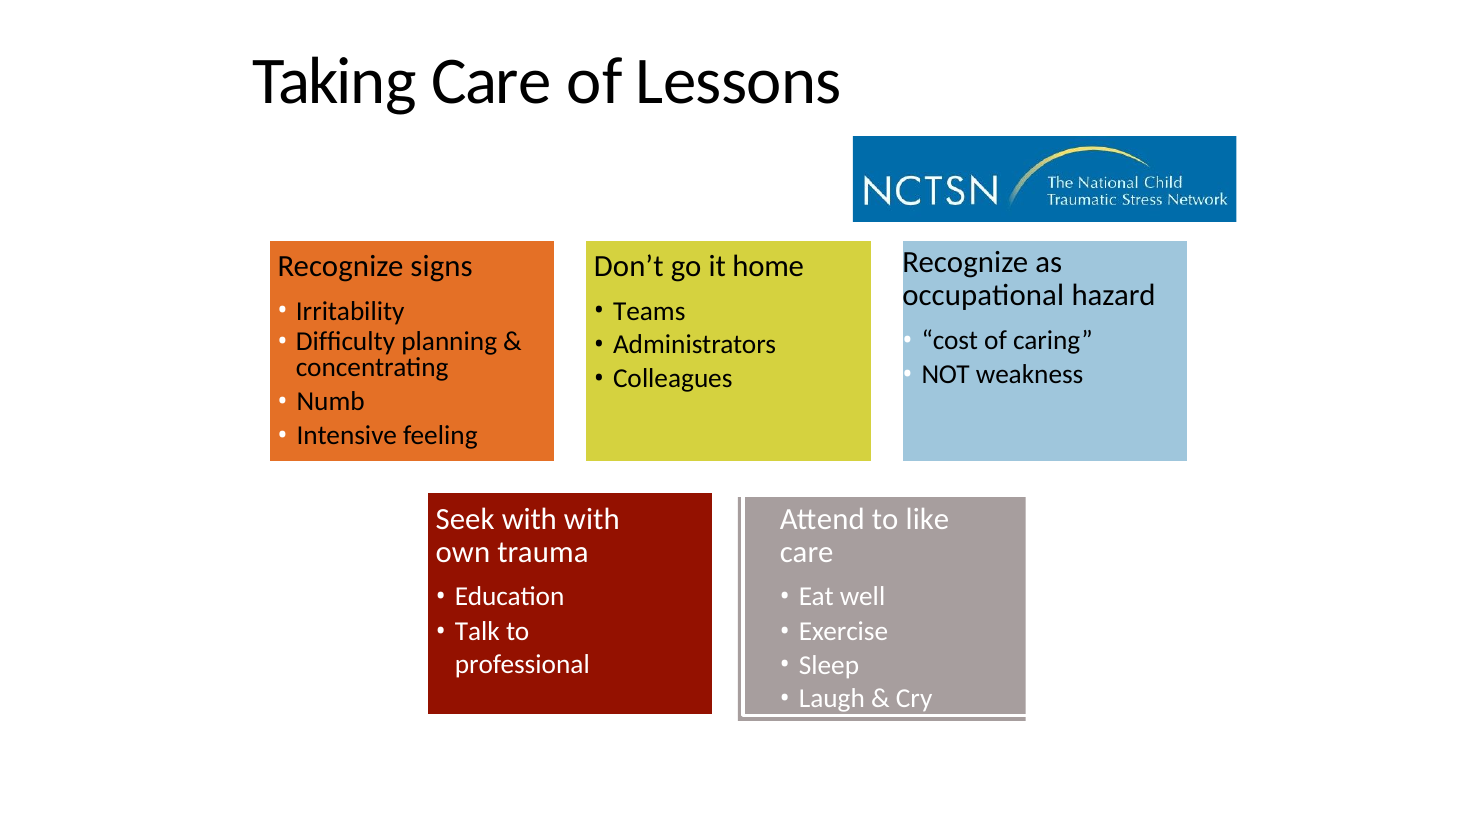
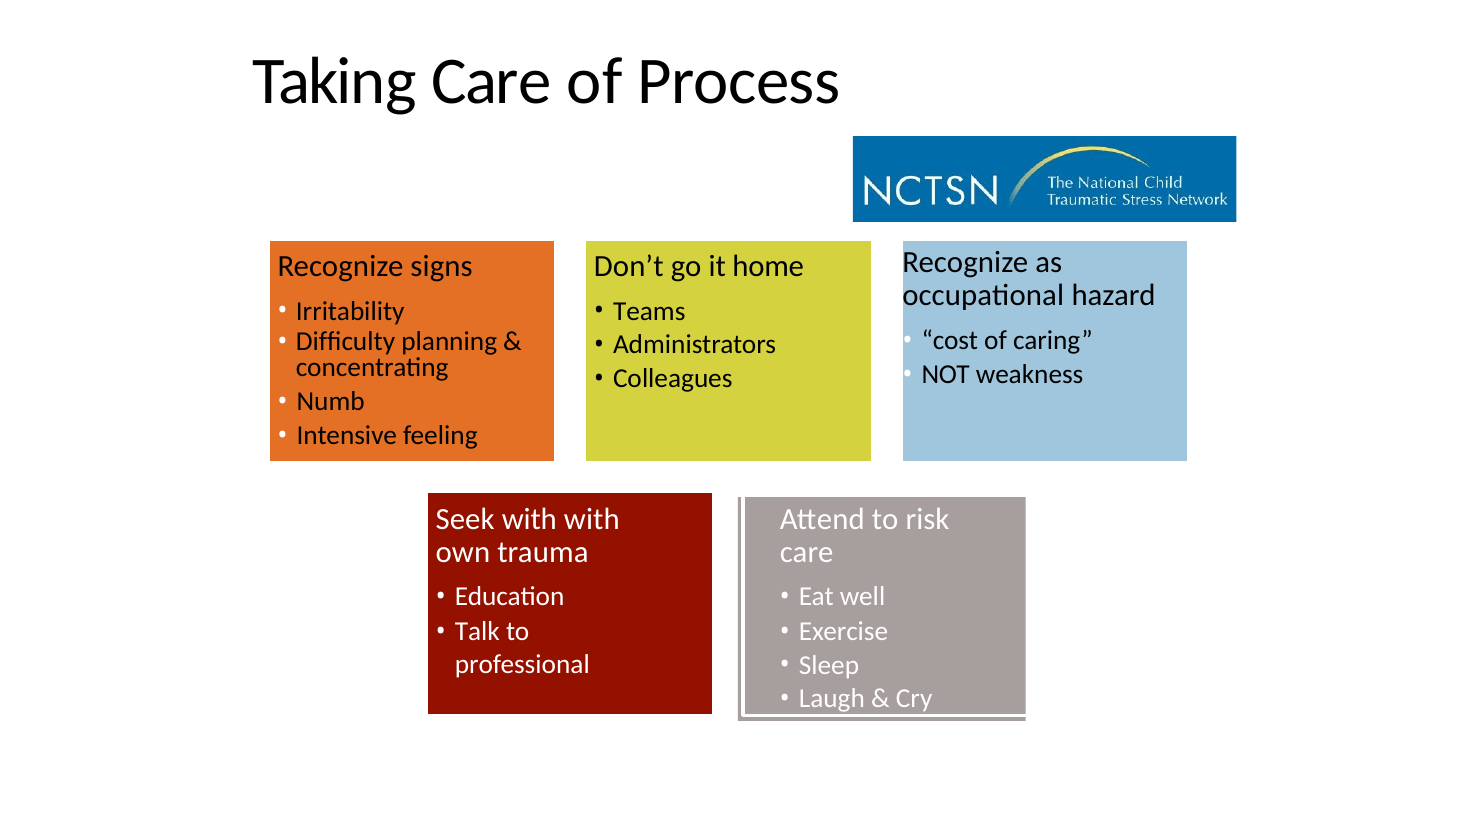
Lessons: Lessons -> Process (739, 81)
like: like -> risk (928, 520)
